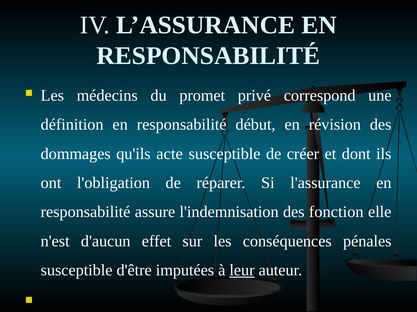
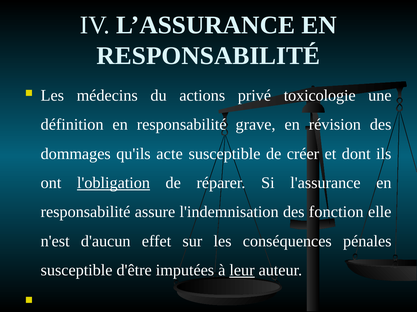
promet: promet -> actions (202, 96)
correspond: correspond -> toxicologie (320, 96)
début: début -> grave (256, 125)
l'obligation underline: none -> present (113, 183)
